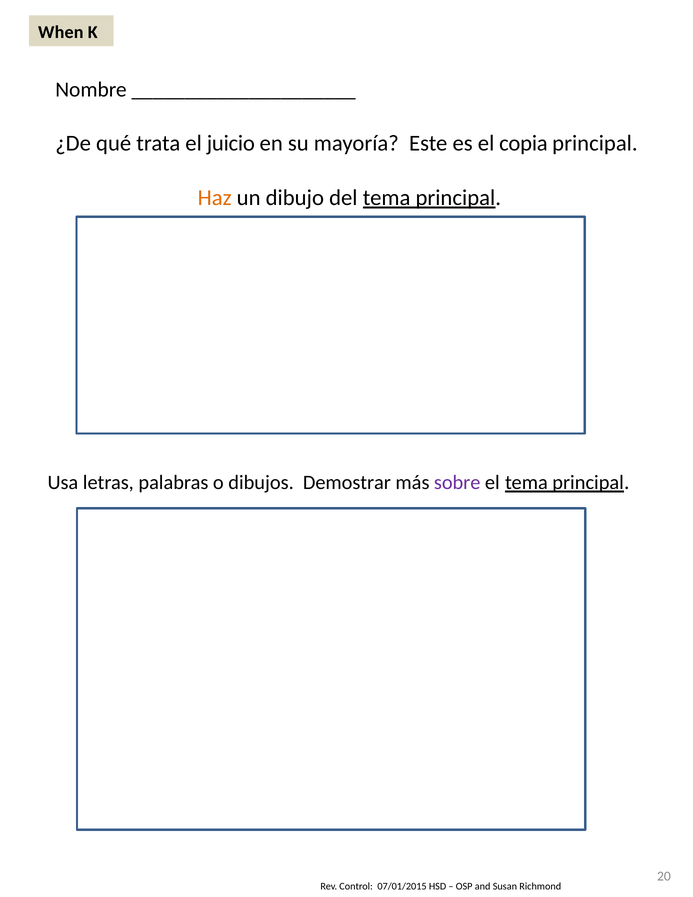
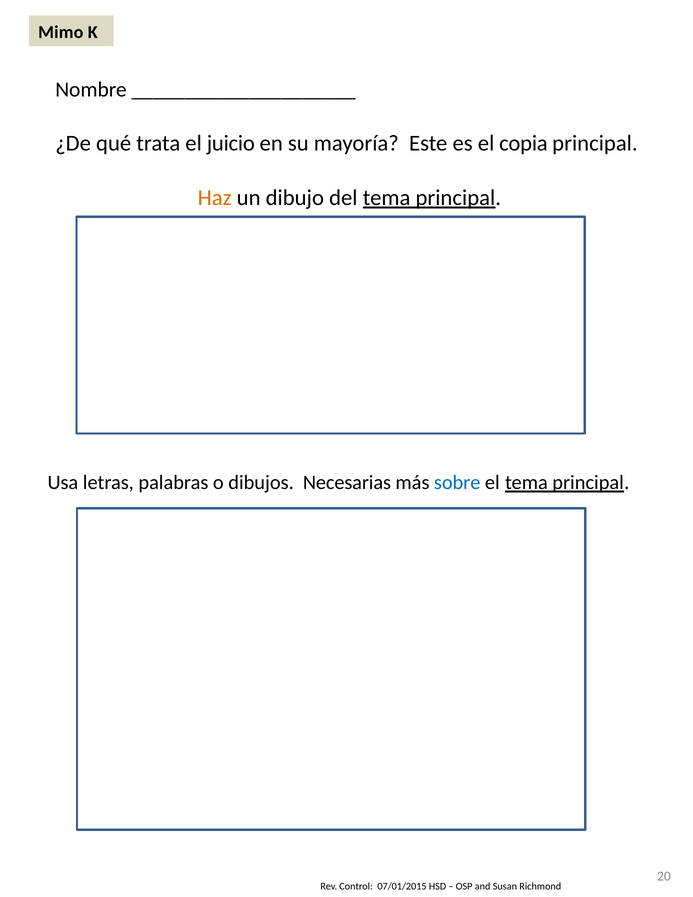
When: When -> Mimo (61, 32)
Demostrar: Demostrar -> Necesarias (347, 483)
sobre colour: purple -> blue (457, 483)
